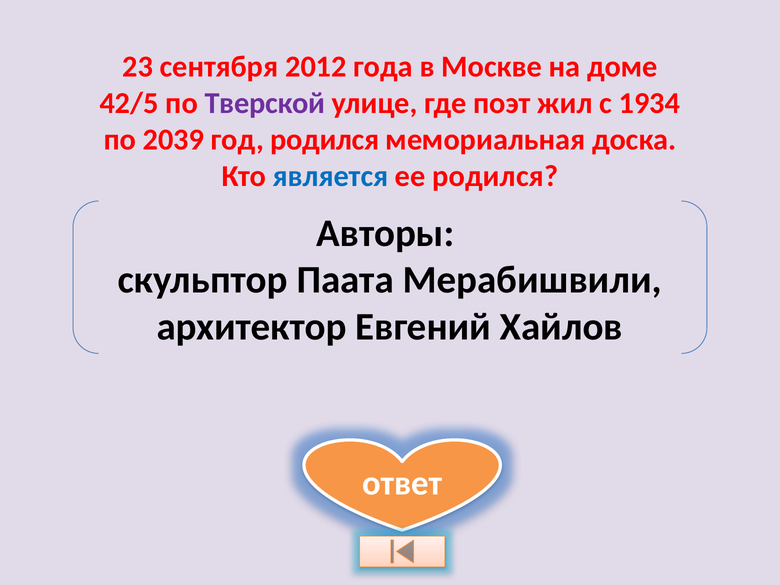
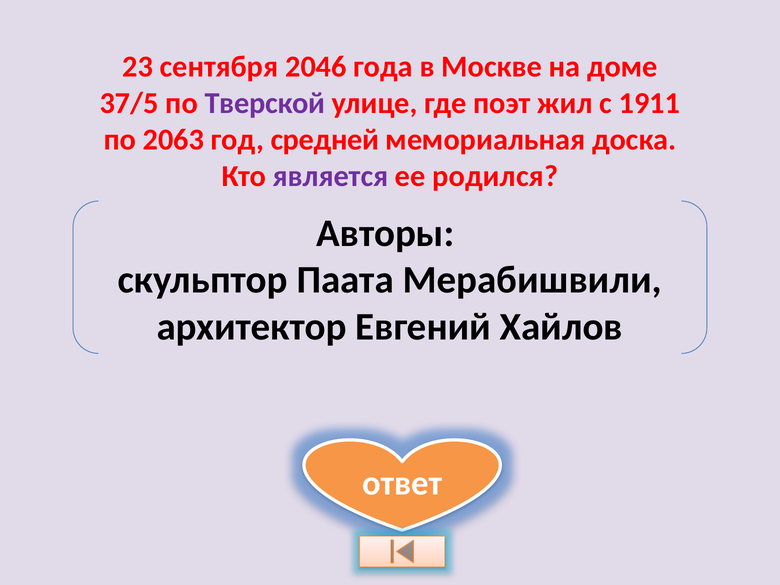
2012: 2012 -> 2046 (316, 67)
42/5: 42/5 -> 37/5 (129, 103)
1934: 1934 -> 1911 (649, 103)
2039: 2039 -> 2063 (173, 140)
год родился: родился -> средней (325, 140)
является colour: blue -> purple (331, 176)
